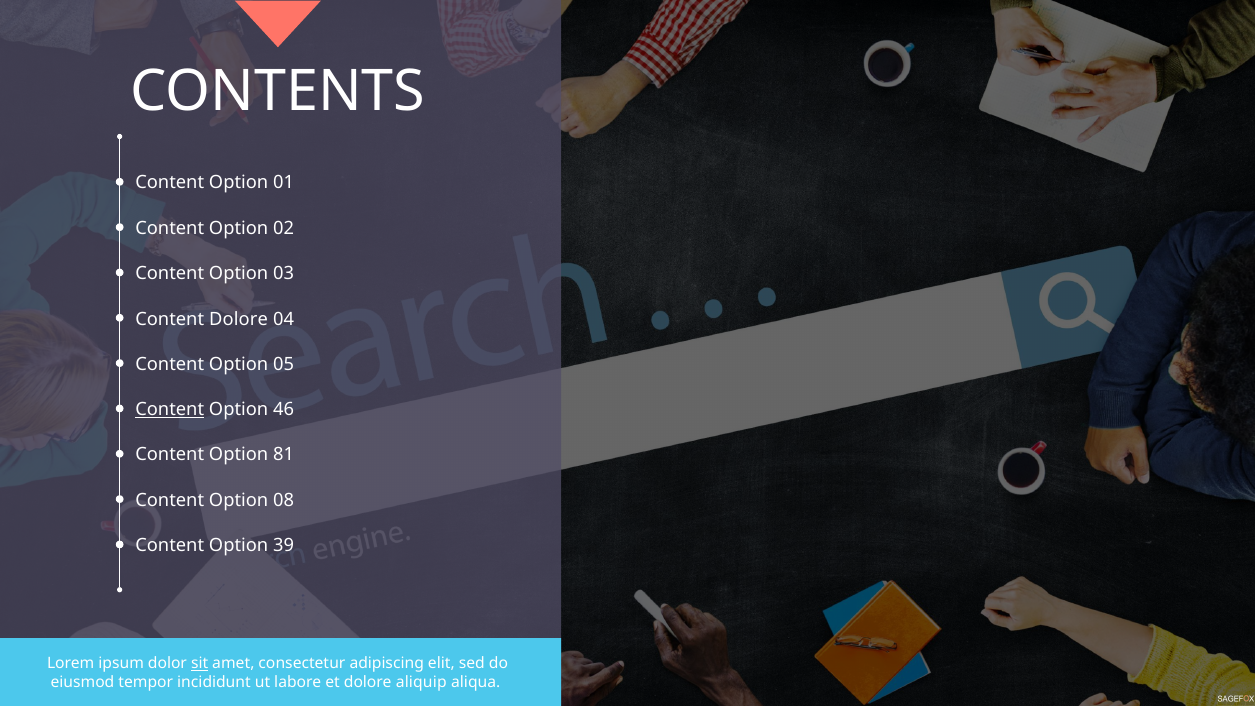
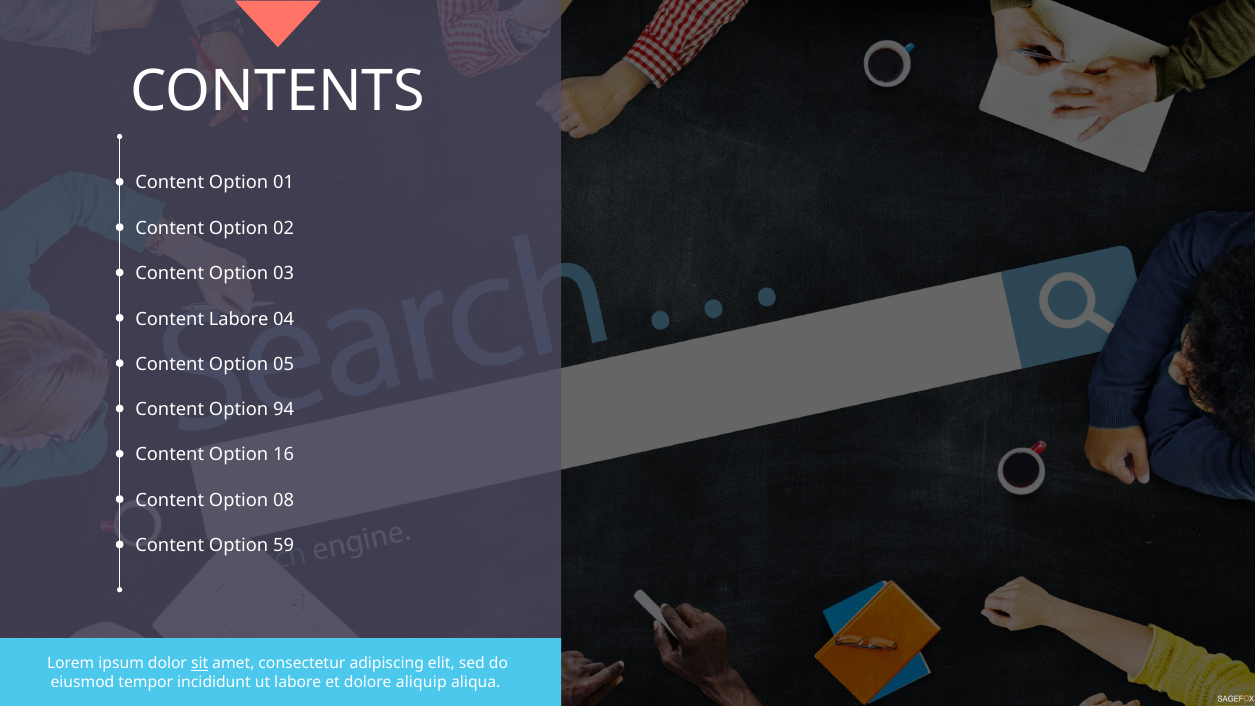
Content Dolore: Dolore -> Labore (239, 319)
Content underline: present -> none (170, 410)
46: 46 -> 94 (284, 410)
81: 81 -> 16 (284, 455)
39: 39 -> 59 (284, 546)
